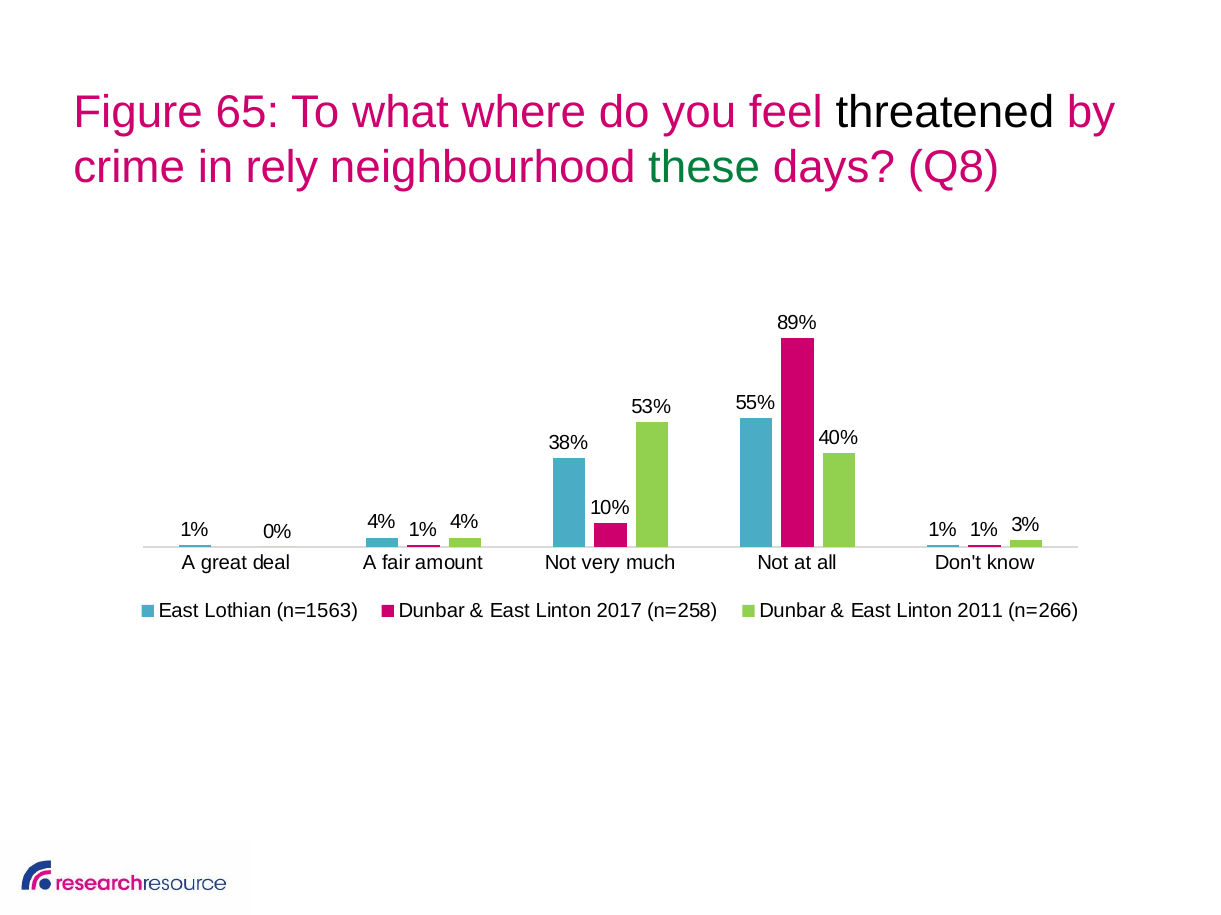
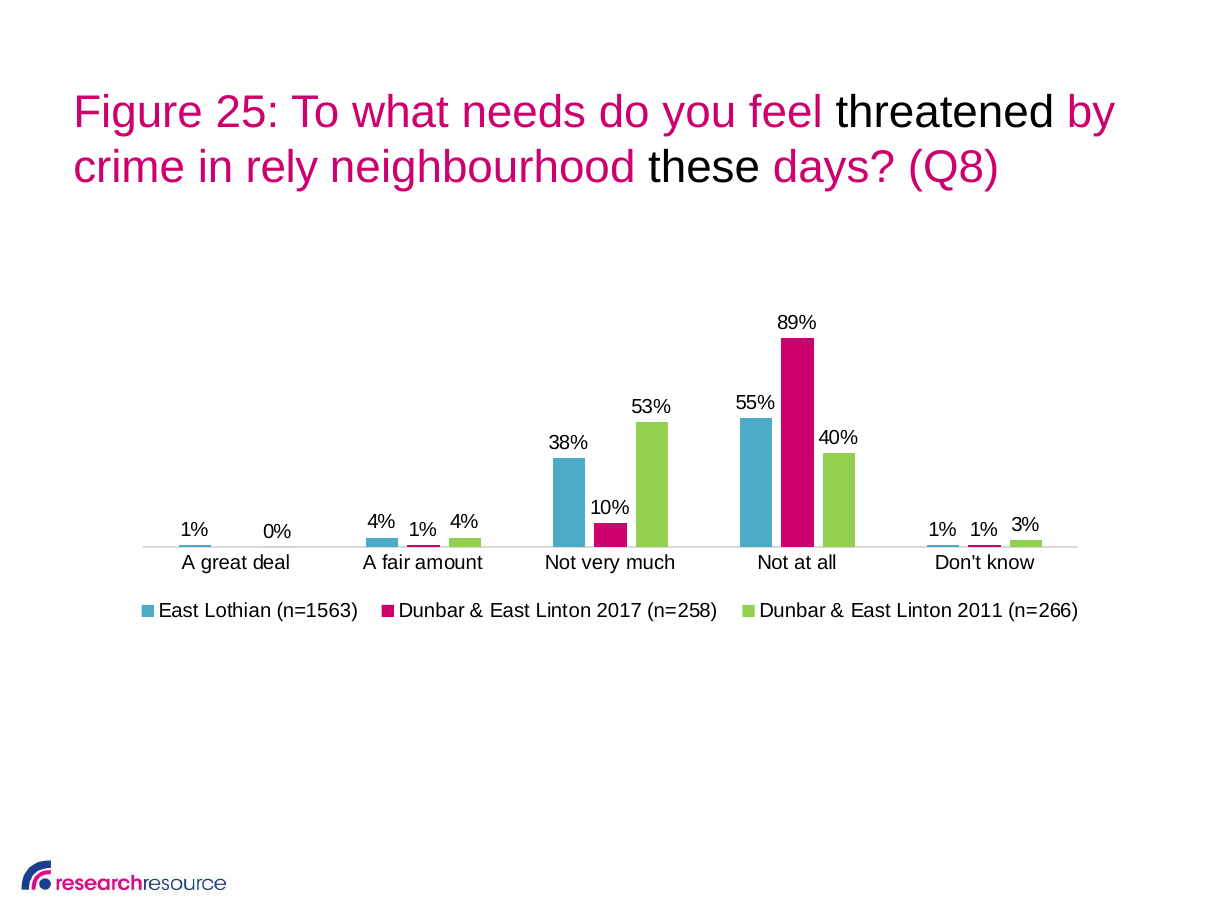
65: 65 -> 25 (247, 112)
where: where -> needs (524, 112)
these colour: green -> black (704, 167)
